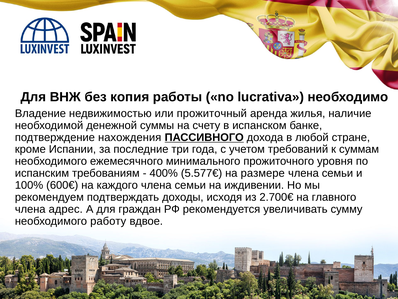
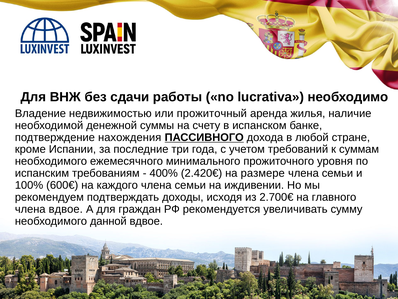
копия: копия -> сдачи (130, 97)
5.577€: 5.577€ -> 2.420€ (202, 173)
члена адрес: адрес -> вдвое (66, 209)
работу: работу -> данной (108, 221)
